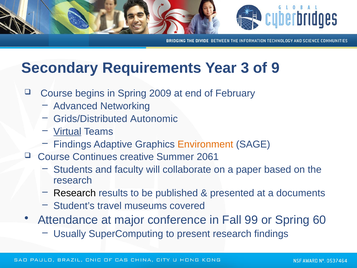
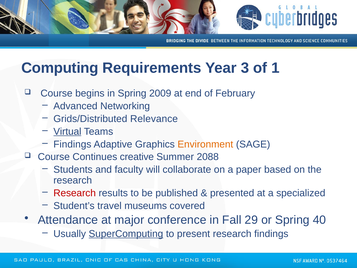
Secondary: Secondary -> Computing (60, 68)
9: 9 -> 1 (275, 68)
Autonomic: Autonomic -> Relevance (154, 119)
2061: 2061 -> 2088 (208, 157)
Research colour: black -> red (75, 193)
documents: documents -> specialized (301, 193)
99: 99 -> 29 (251, 220)
60: 60 -> 40 (319, 220)
SuperComputing underline: none -> present (126, 234)
